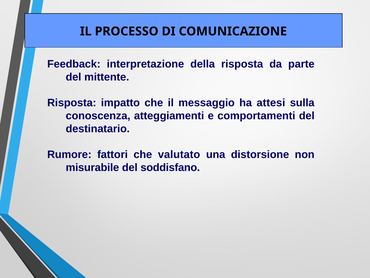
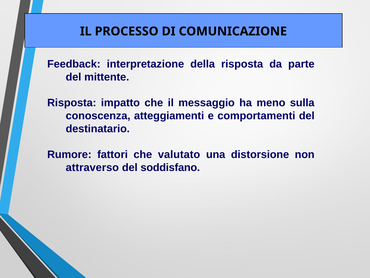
attesi: attesi -> meno (271, 103)
misurabile: misurabile -> attraverso (92, 167)
